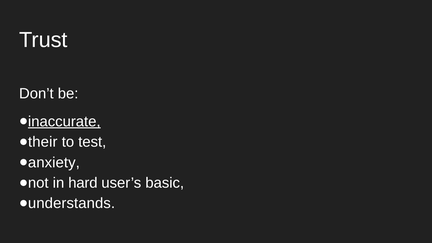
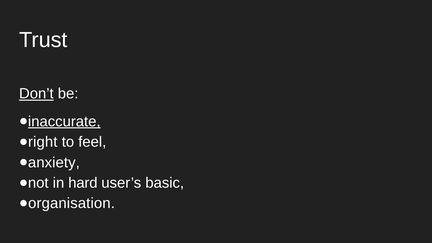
Don’t underline: none -> present (36, 94)
their: their -> right (43, 142)
test: test -> feel (92, 142)
understands: understands -> organisation (71, 203)
